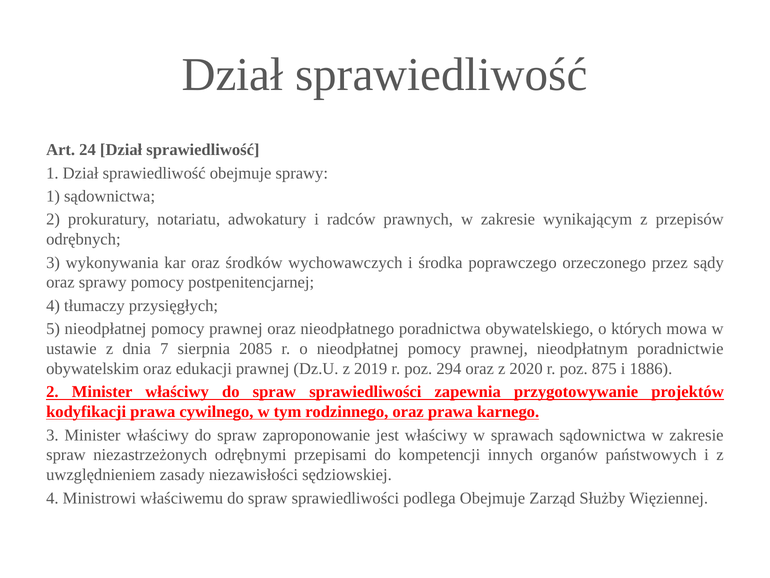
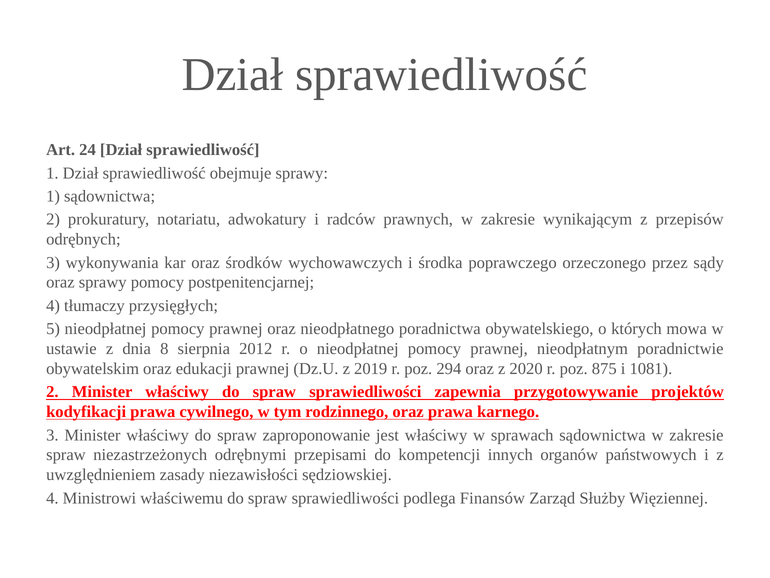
7: 7 -> 8 (164, 349)
2085: 2085 -> 2012 (256, 349)
1886: 1886 -> 1081 (651, 368)
podlega Obejmuje: Obejmuje -> Finansów (492, 498)
